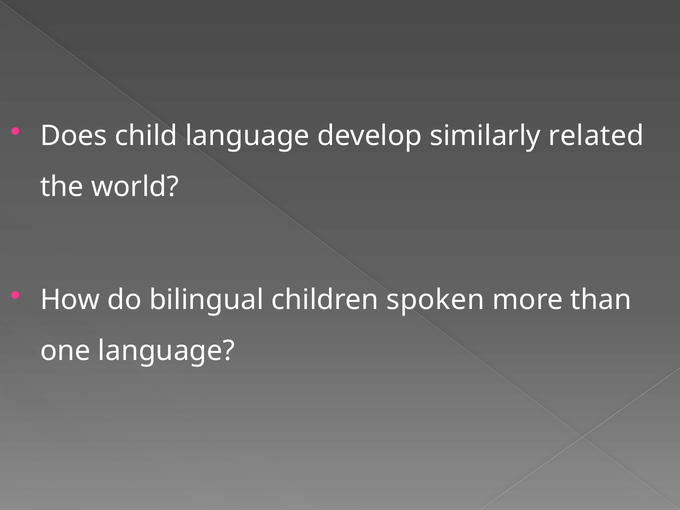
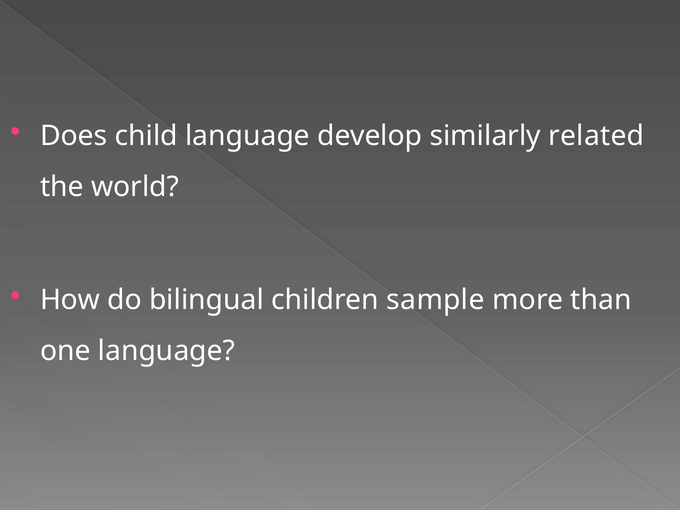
spoken: spoken -> sample (436, 300)
